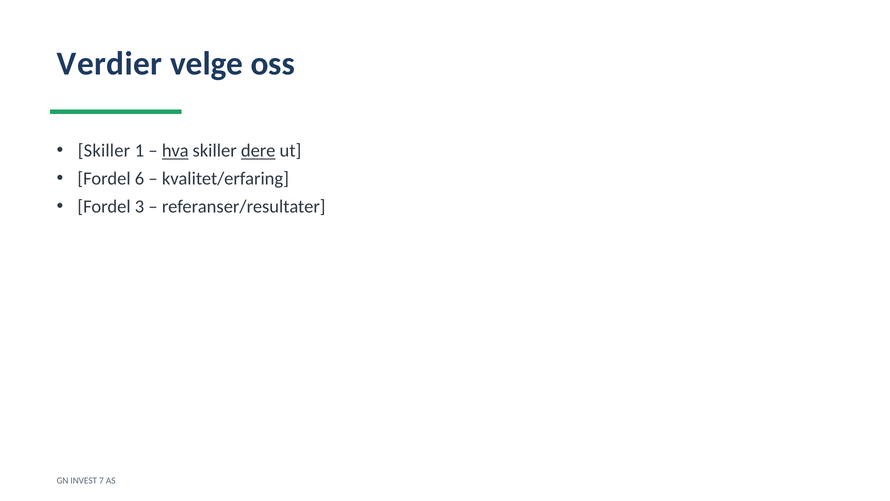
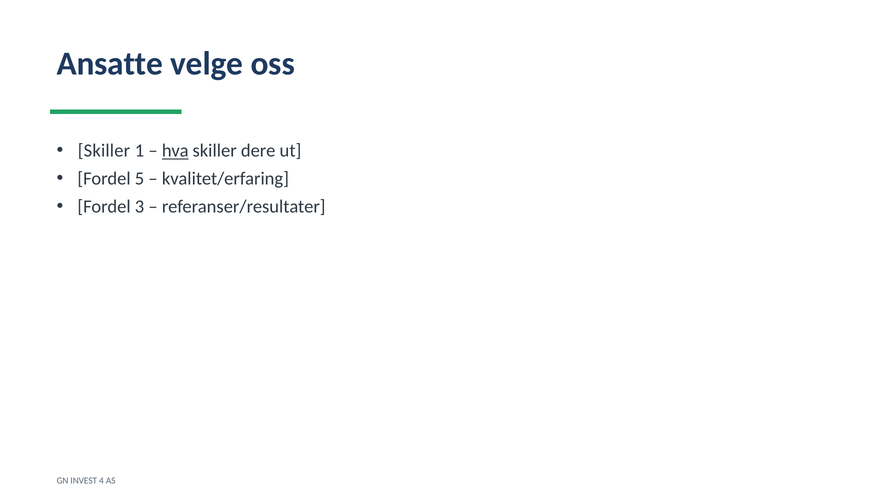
Verdier: Verdier -> Ansatte (110, 64)
dere underline: present -> none (258, 151)
6: 6 -> 5 (140, 179)
7: 7 -> 4 (101, 480)
